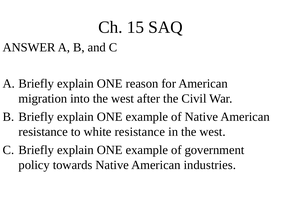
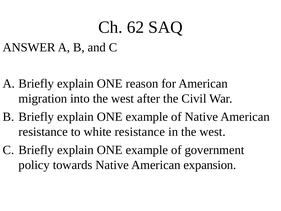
15: 15 -> 62 (135, 27)
industries: industries -> expansion (210, 165)
